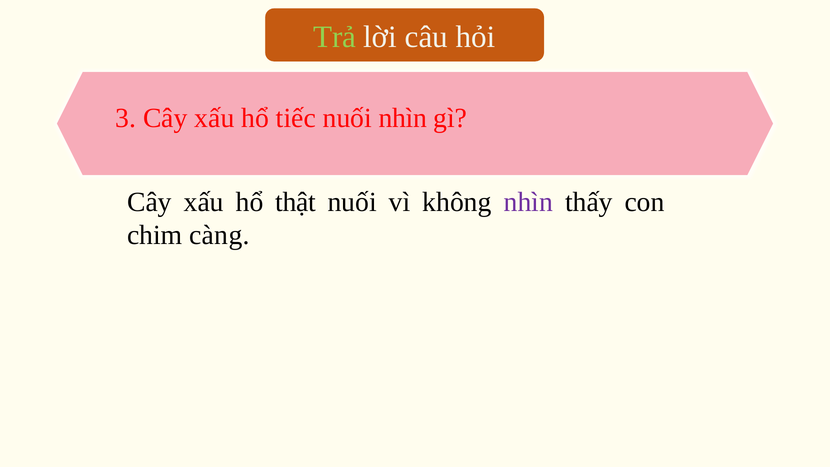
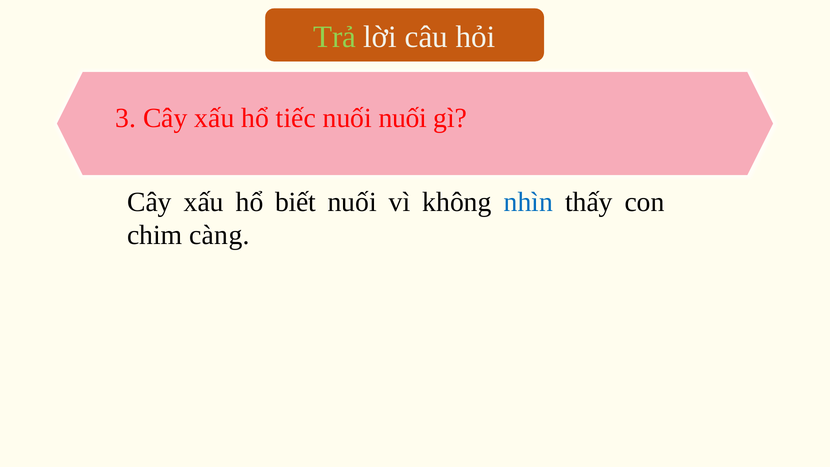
nuối nhìn: nhìn -> nuối (403, 118)
thật: thật -> biết (296, 202)
nhìn colour: purple -> blue (528, 202)
